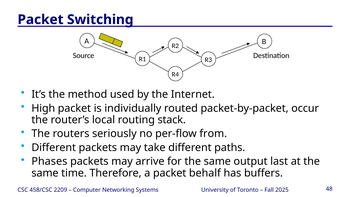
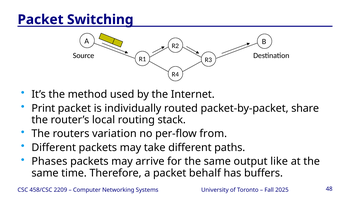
High: High -> Print (43, 108)
occur: occur -> share (305, 108)
seriously: seriously -> variation (114, 134)
last: last -> like (279, 161)
